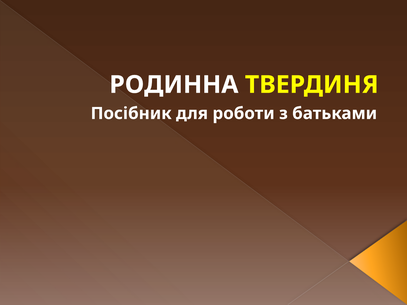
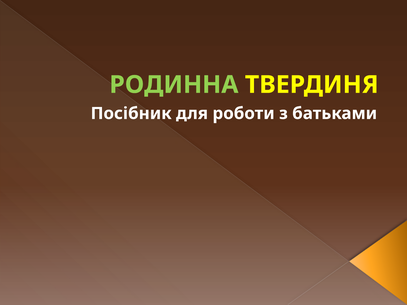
РОДИННА colour: white -> light green (174, 85)
